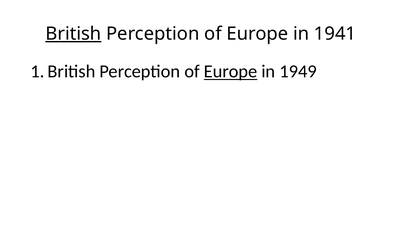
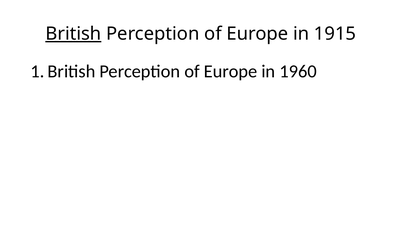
1941: 1941 -> 1915 (335, 34)
Europe underline: present -> none (231, 72)
1949: 1949 -> 1960 (298, 72)
